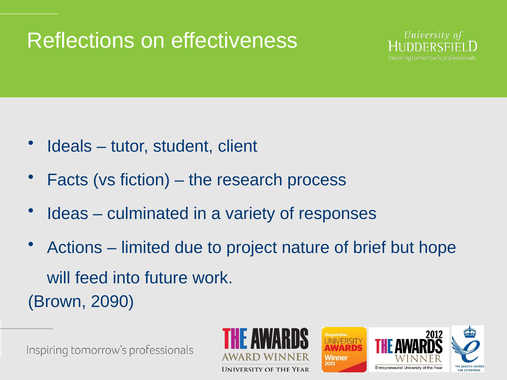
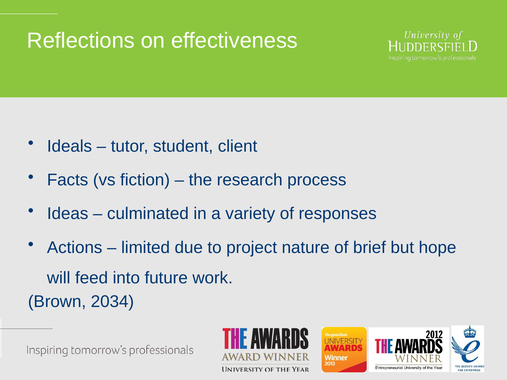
2090: 2090 -> 2034 (112, 302)
